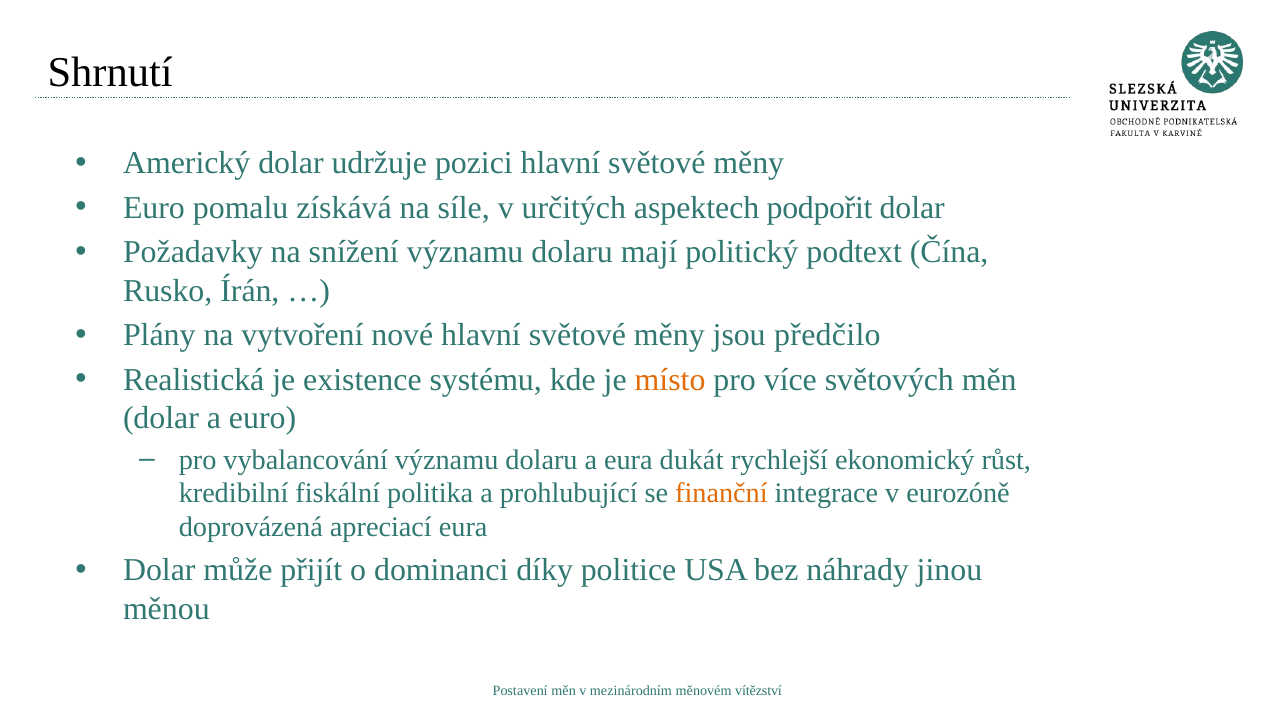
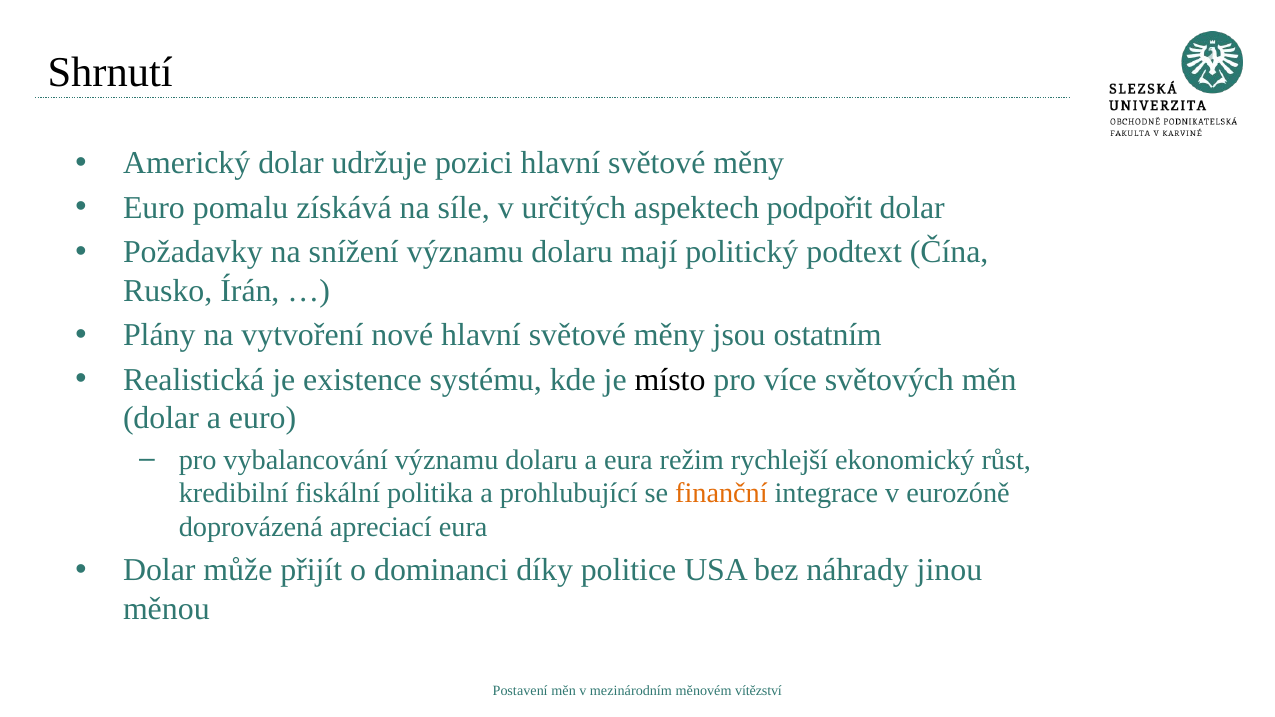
předčilo: předčilo -> ostatním (828, 335)
místo colour: orange -> black (670, 380)
dukát: dukát -> režim (692, 460)
